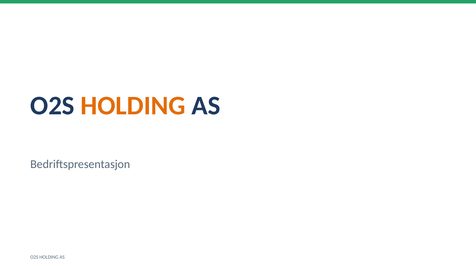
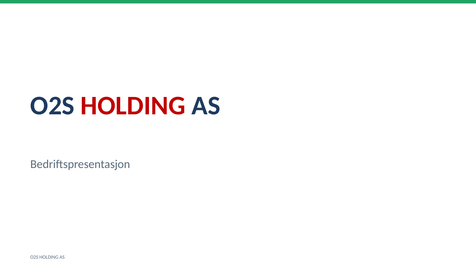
HOLDING colour: orange -> red (133, 106)
